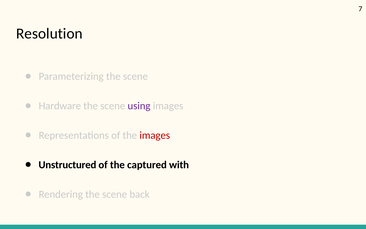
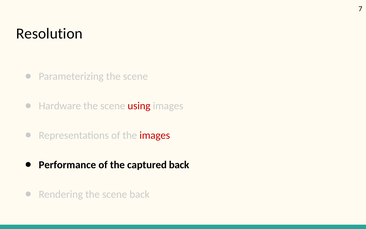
using colour: purple -> red (139, 106)
Unstructured: Unstructured -> Performance (67, 165)
captured with: with -> back (179, 165)
